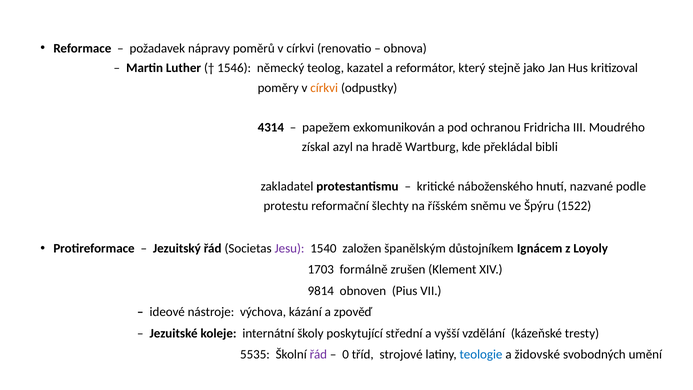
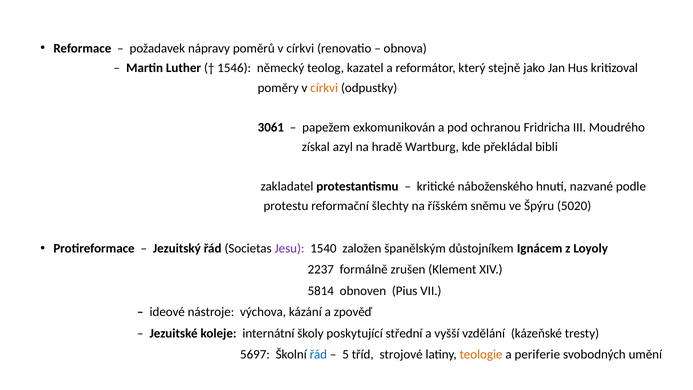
4314: 4314 -> 3061 (271, 127)
1522: 1522 -> 5020 (574, 206)
1703: 1703 -> 2237 (321, 269)
9814: 9814 -> 5814 (321, 291)
5535: 5535 -> 5697 (255, 354)
řád colour: purple -> blue (318, 354)
0: 0 -> 5 (346, 354)
teologie colour: blue -> orange (481, 354)
židovské: židovské -> periferie (537, 354)
